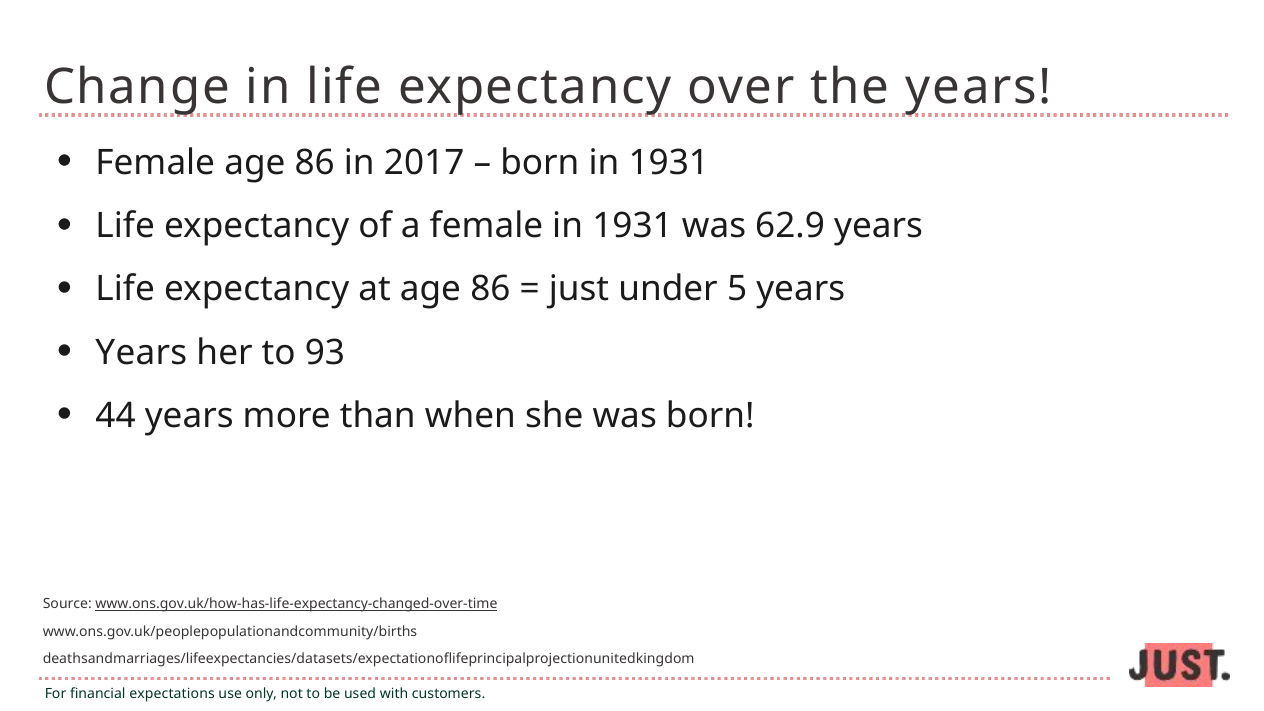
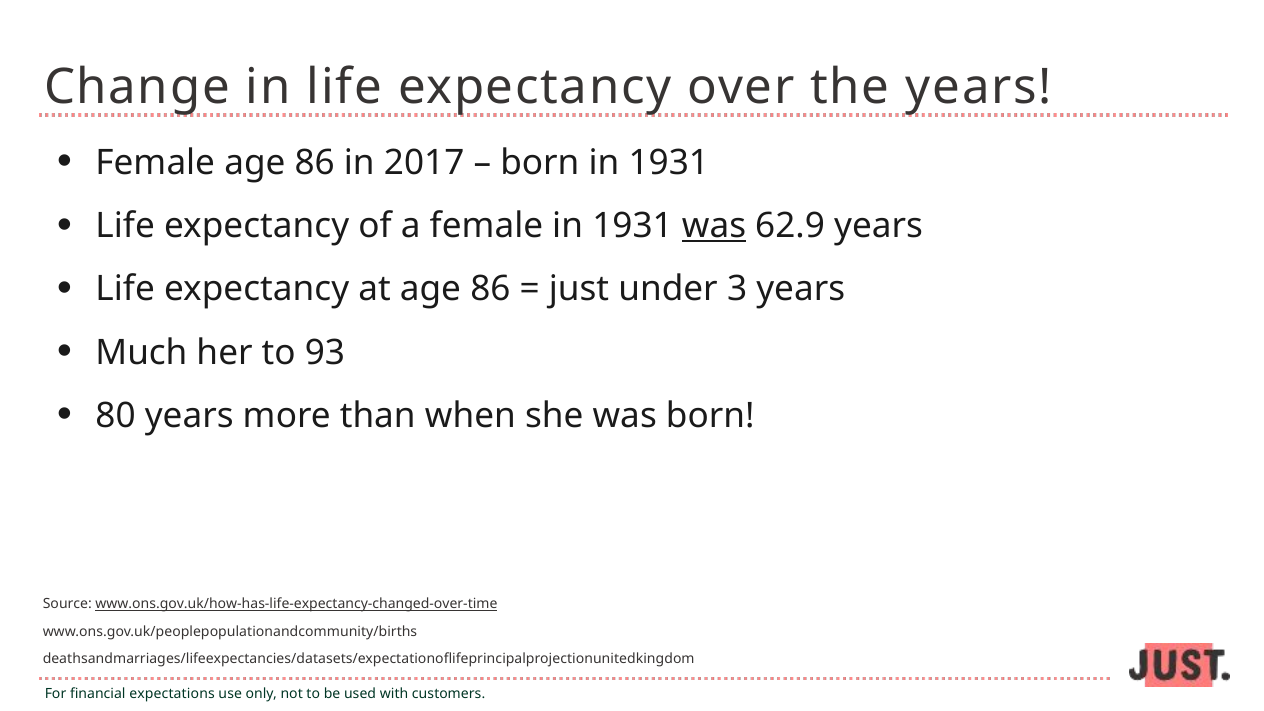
was underline: none -> present (714, 226)
5: 5 -> 3 (737, 289)
Years: Years -> Much (141, 352)
44: 44 -> 80 (116, 416)
